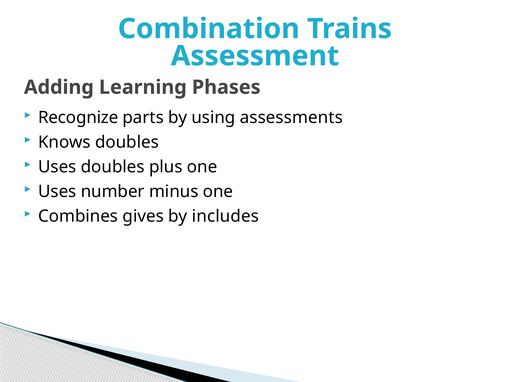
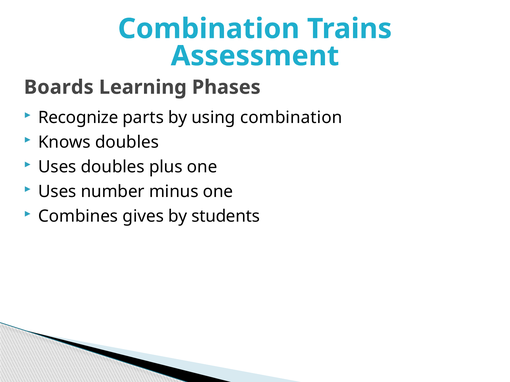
Adding: Adding -> Boards (59, 87)
using assessments: assessments -> combination (291, 118)
includes: includes -> students (226, 216)
